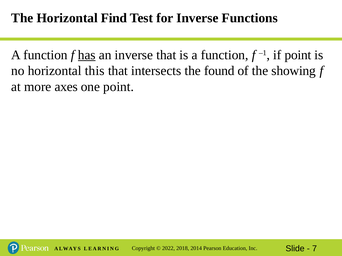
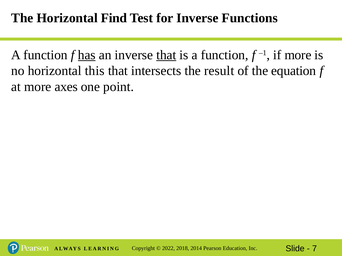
that underline: none -> present (166, 55)
if point: point -> more (298, 55)
found: found -> result (219, 71)
showing: showing -> equation (294, 71)
